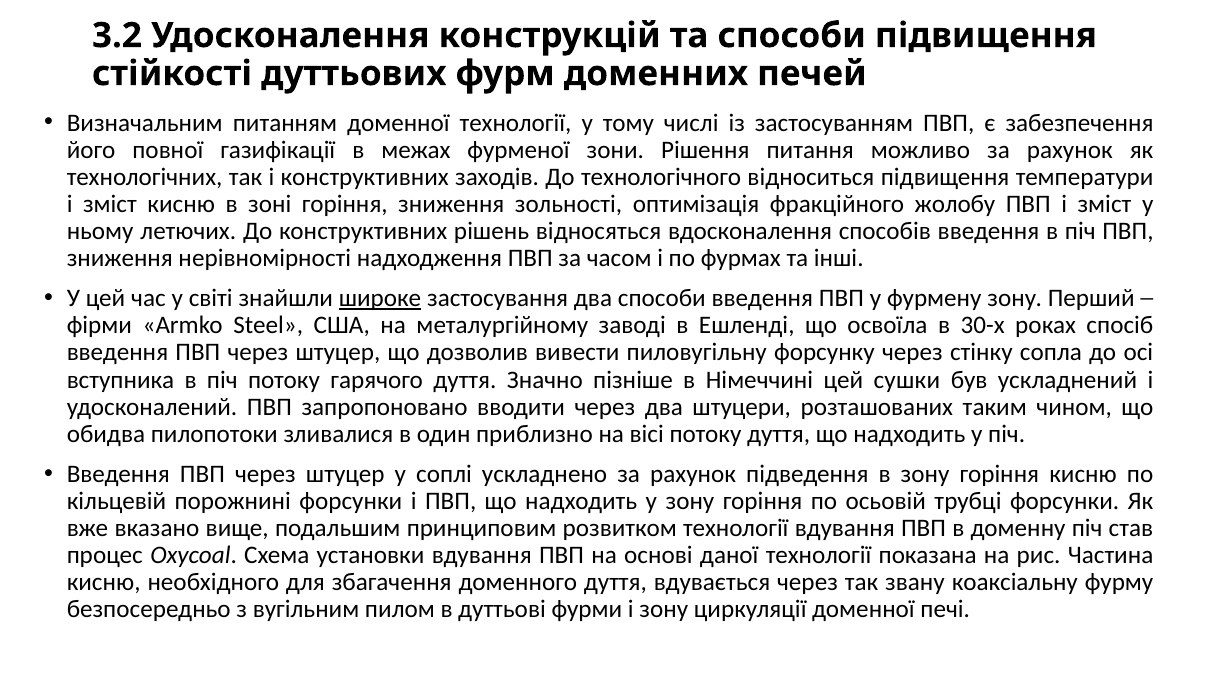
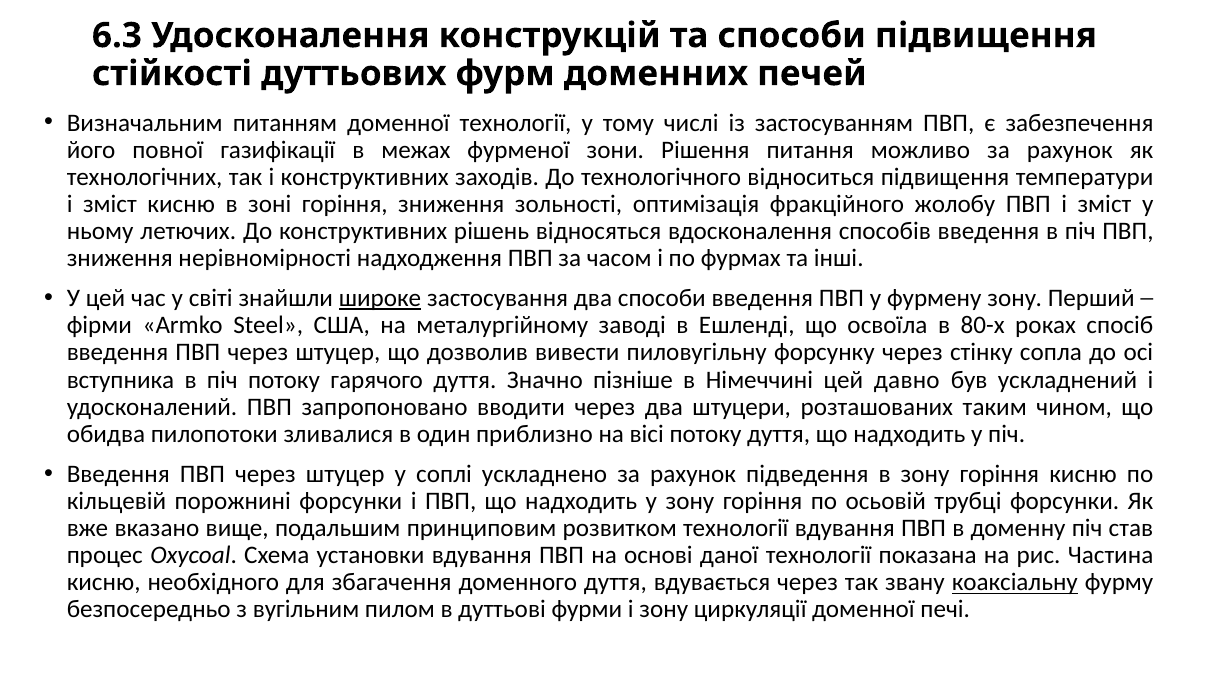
3.2: 3.2 -> 6.3 (117, 36)
30-х: 30-х -> 80-х (983, 325)
сушки: сушки -> давно (907, 379)
коаксіальну underline: none -> present (1015, 582)
